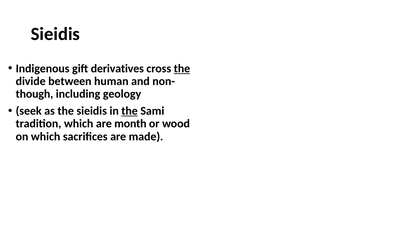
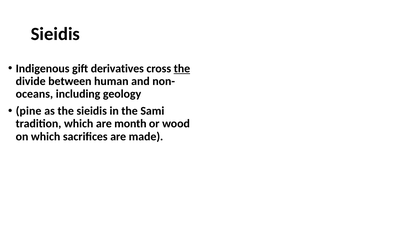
though: though -> oceans (34, 94)
seek: seek -> pine (29, 111)
the underline: present -> none (130, 111)
